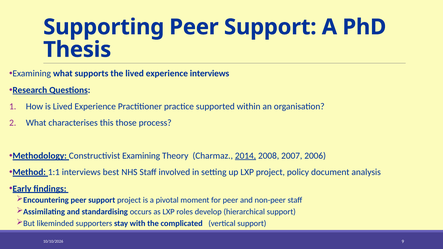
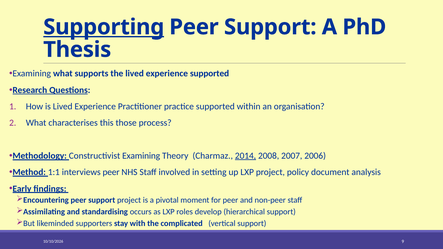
Supporting underline: none -> present (104, 27)
experience interviews: interviews -> supported (210, 74)
interviews best: best -> peer (111, 172)
